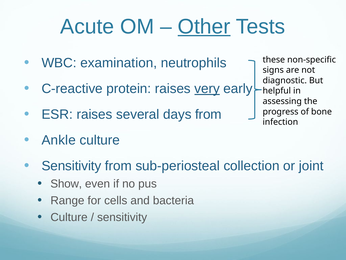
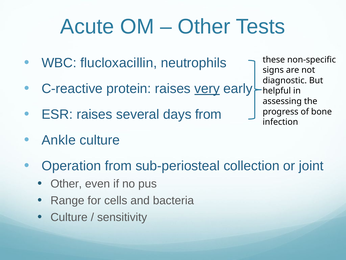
Other underline: present -> none (204, 27)
examination: examination -> flucloxacillin (119, 63)
Sensitivity: Sensitivity -> Operation (71, 166)
Show: Show -> Other (66, 183)
